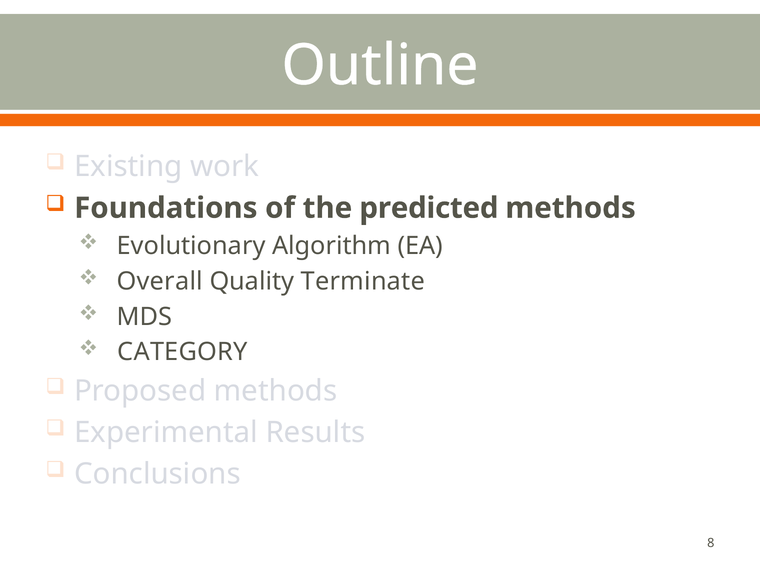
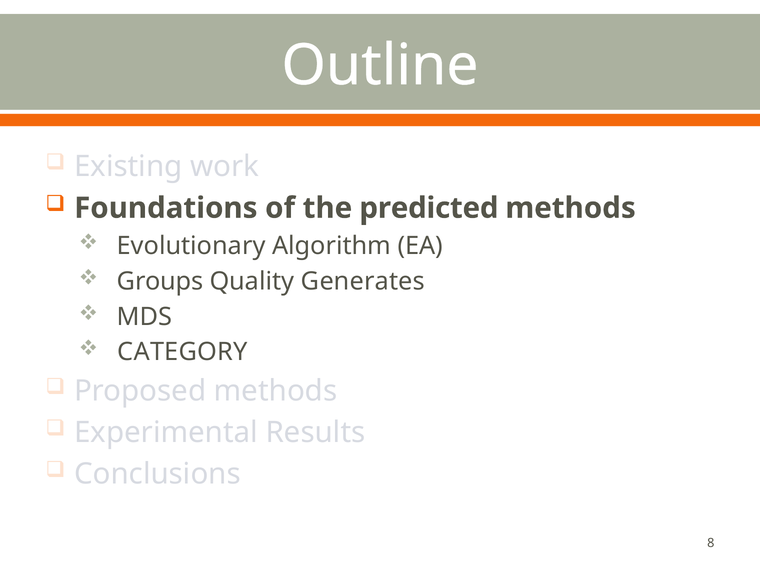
Overall: Overall -> Groups (160, 281)
Terminate: Terminate -> Generates (363, 281)
